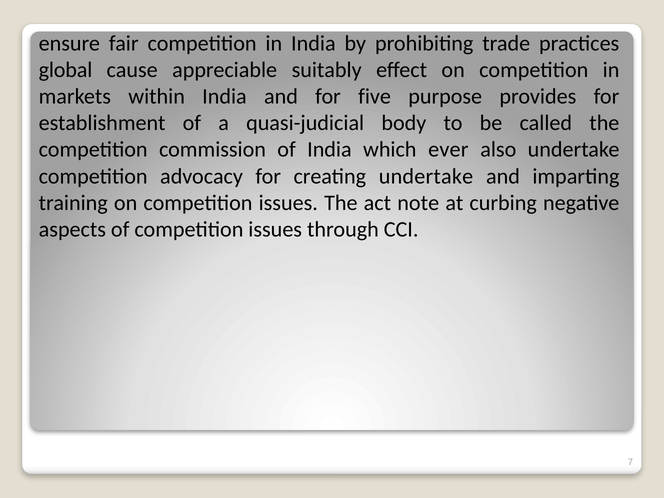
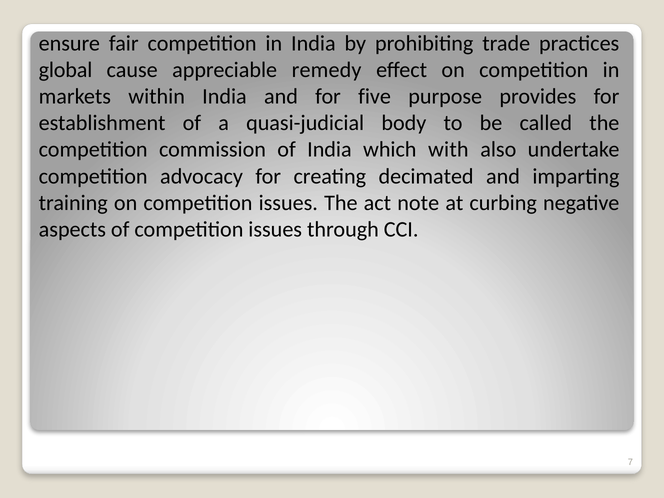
suitably: suitably -> remedy (327, 70)
ever: ever -> with (448, 150)
creating undertake: undertake -> decimated (426, 176)
